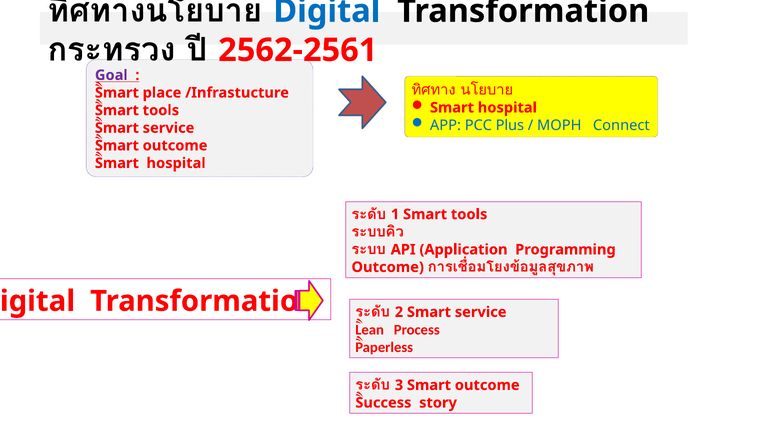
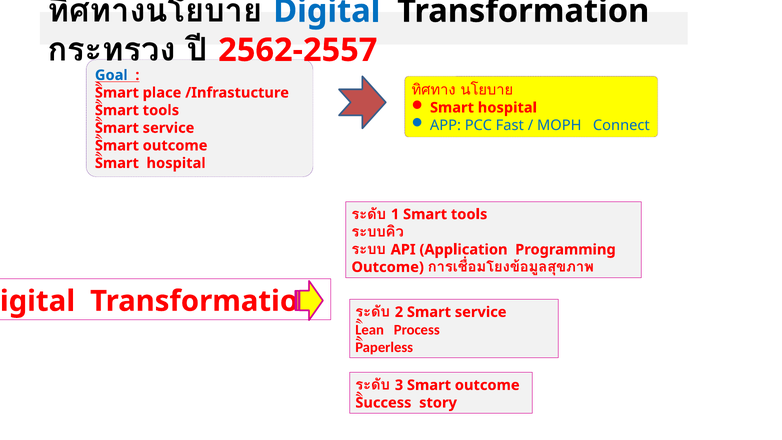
2562-2561: 2562-2561 -> 2562-2557 (298, 50)
Goal colour: purple -> blue (111, 75)
Plus: Plus -> Fast (510, 125)
